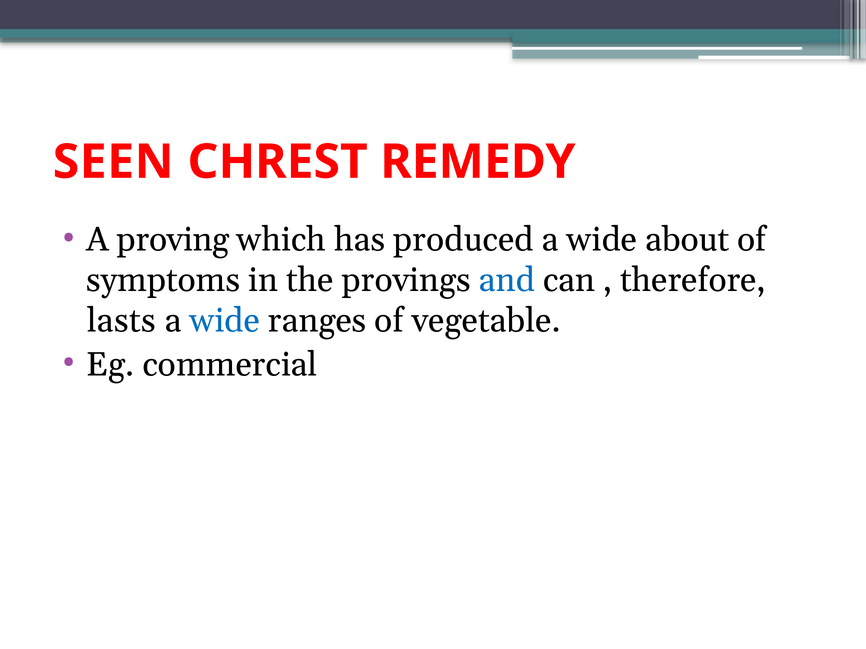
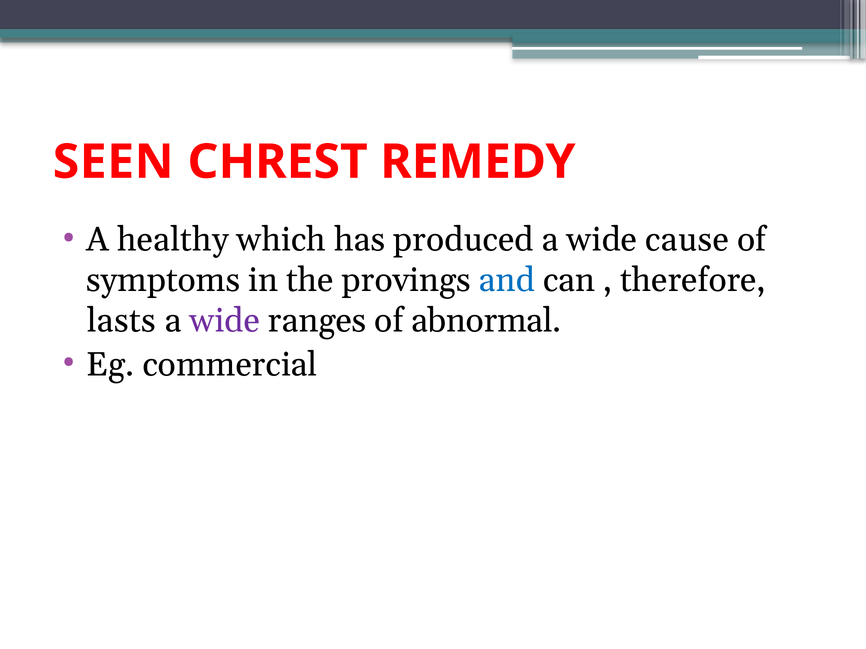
proving: proving -> healthy (173, 240)
about: about -> cause (687, 240)
wide colour: blue -> purple (225, 321)
vegetable: vegetable -> abnormal (486, 321)
